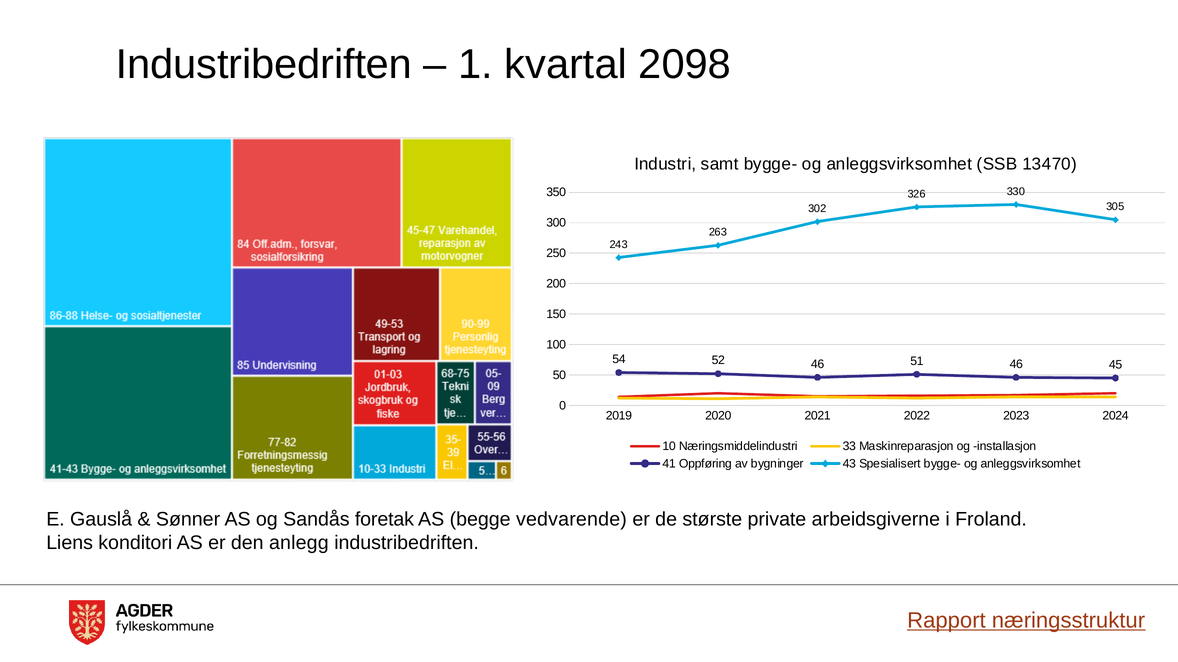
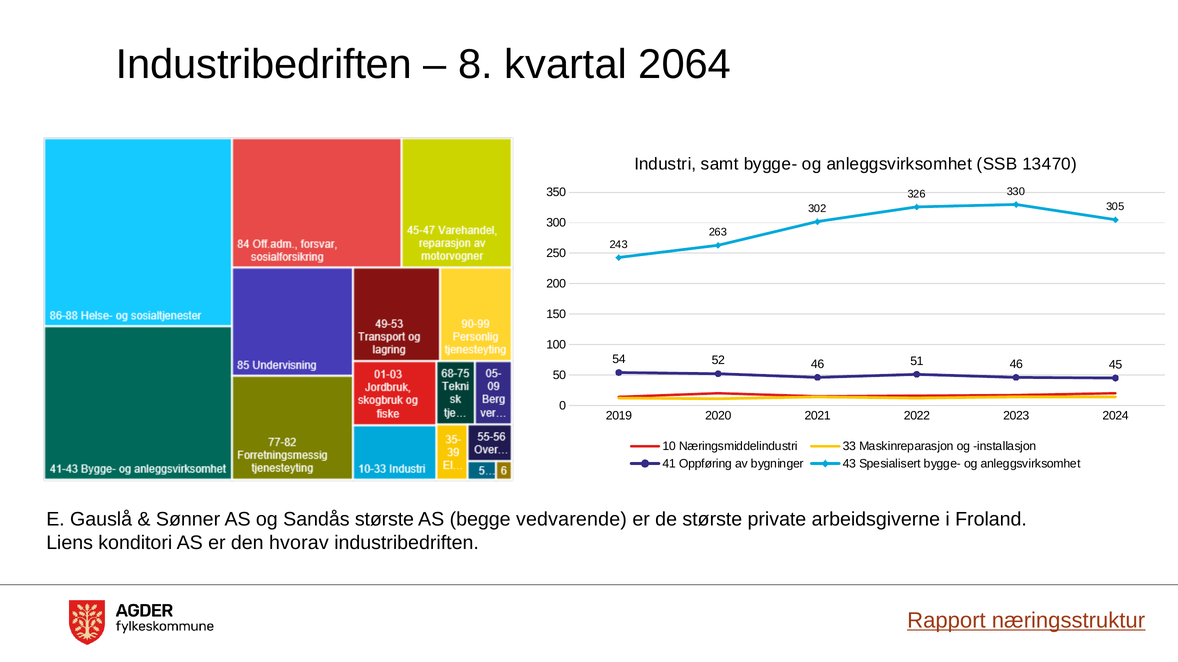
1: 1 -> 8 (476, 65)
2098: 2098 -> 2064 (685, 65)
Sandås foretak: foretak -> største (384, 520)
anlegg: anlegg -> hvorav (299, 543)
